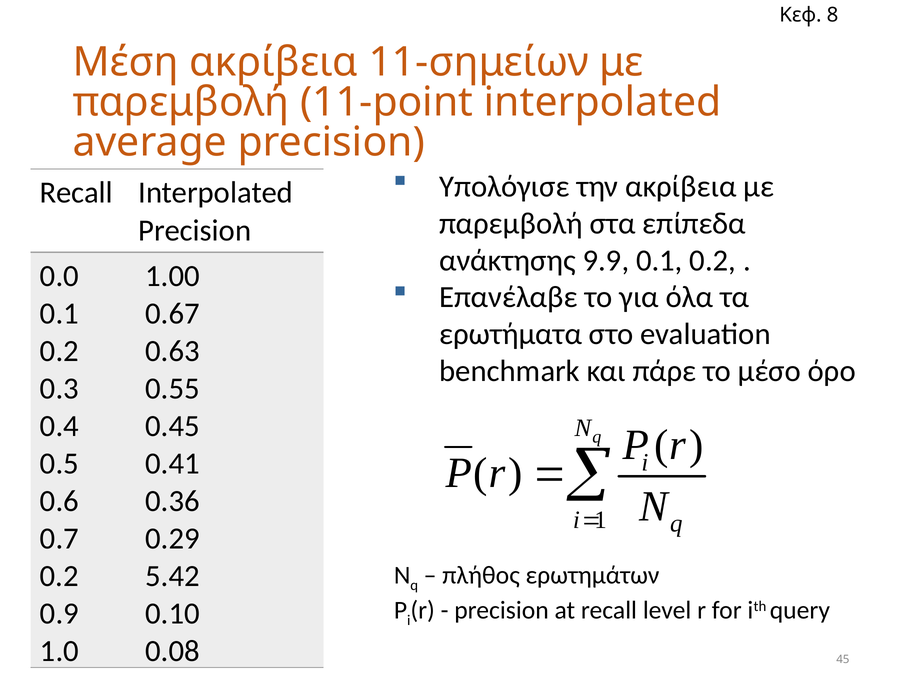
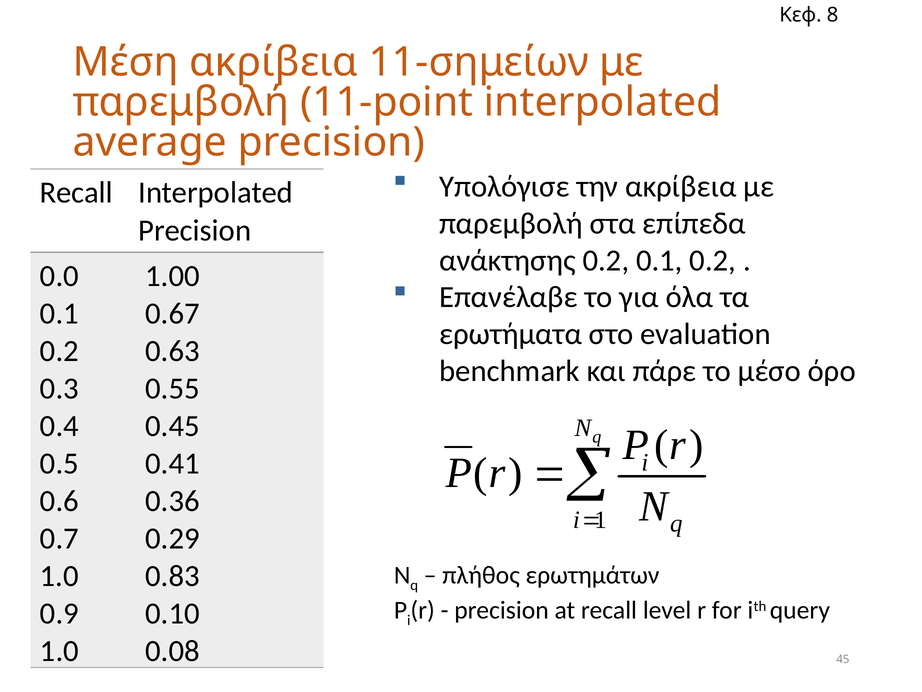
ανάκτησης 9.9: 9.9 -> 0.2 (606, 260)
0.2: 0.2 -> 1.0 (59, 576)
5.42: 5.42 -> 0.83 (173, 576)
